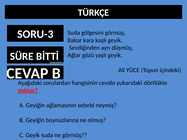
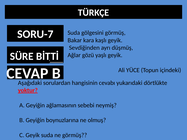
SORU-3: SORU-3 -> SORU-7 (35, 34)
